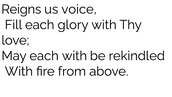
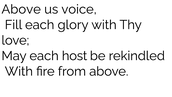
Reigns: Reigns -> Above (21, 9)
each with: with -> host (75, 56)
